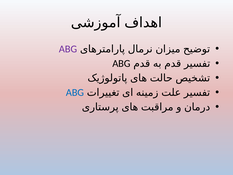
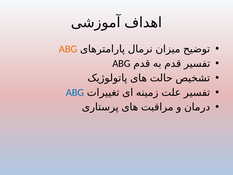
ABG colour: purple -> orange (68, 49)
